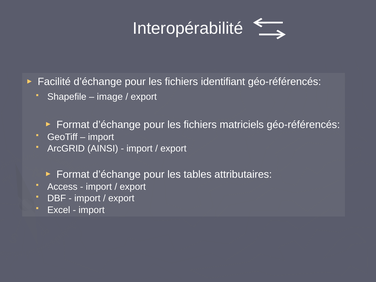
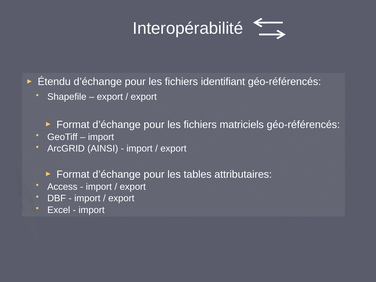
Facilité: Facilité -> Étendu (54, 82)
image: image -> export (110, 97)
